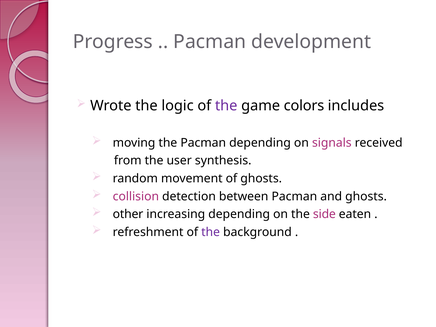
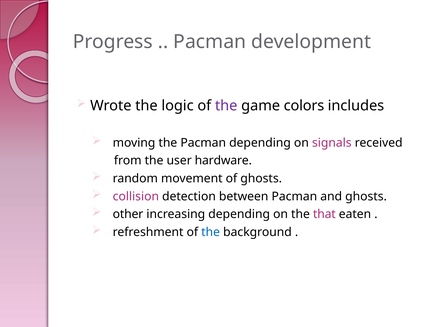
synthesis: synthesis -> hardware (223, 161)
side: side -> that (324, 214)
the colour: purple -> blue (211, 232)
